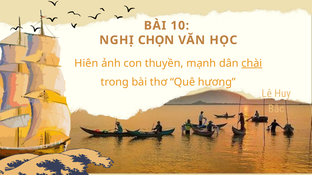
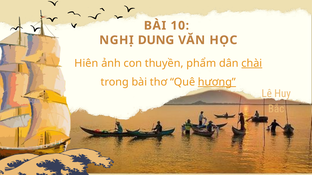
CHỌN: CHỌN -> DUNG (156, 40)
mạnh: mạnh -> phẩm (201, 63)
hương underline: none -> present (217, 82)
